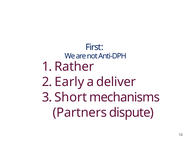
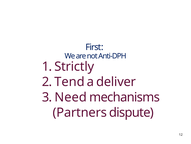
Rather: Rather -> Strictly (74, 66)
Early: Early -> Tend (69, 81)
Short: Short -> Need (71, 97)
